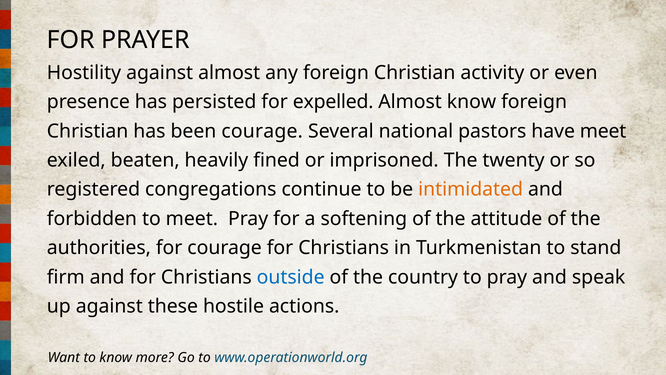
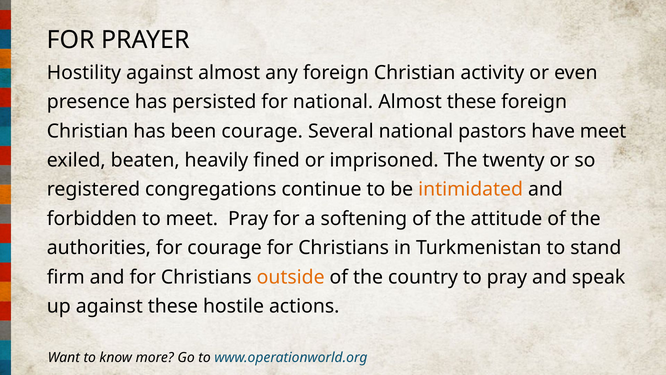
for expelled: expelled -> national (333, 102)
Almost know: know -> these (472, 102)
outside colour: blue -> orange (291, 277)
